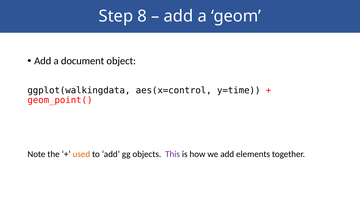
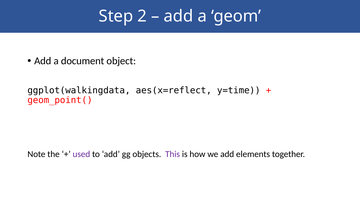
8: 8 -> 2 (142, 16)
aes(x=control: aes(x=control -> aes(x=reflect (174, 90)
used colour: orange -> purple (81, 154)
